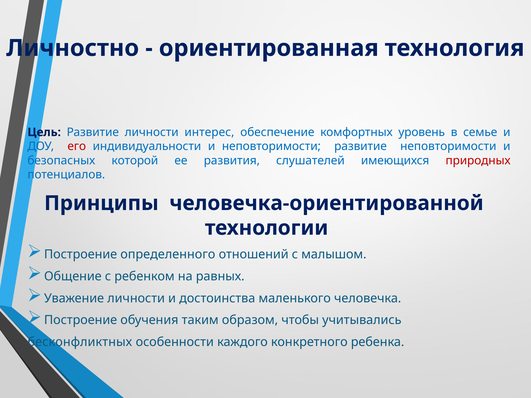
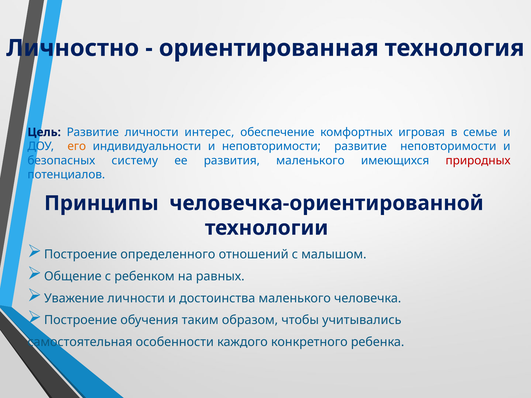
уровень: уровень -> игровая (422, 132)
его colour: red -> orange (77, 146)
которой: которой -> систему (135, 161)
развития слушателей: слушателей -> маленького (310, 161)
бесконфликтных: бесконфликтных -> самостоятельная (80, 342)
